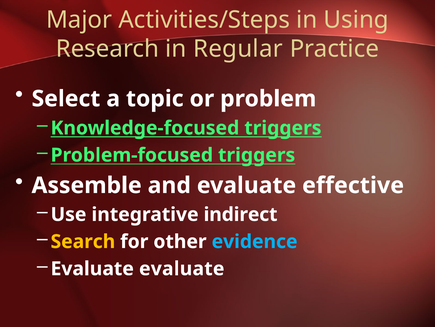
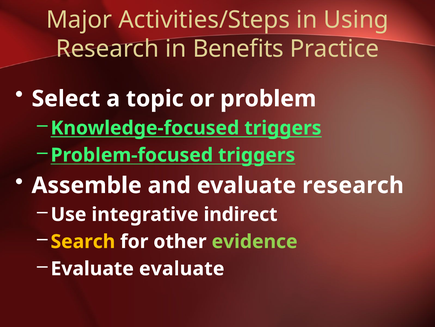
Regular: Regular -> Benefits (238, 49)
evaluate effective: effective -> research (353, 185)
evidence colour: light blue -> light green (255, 241)
